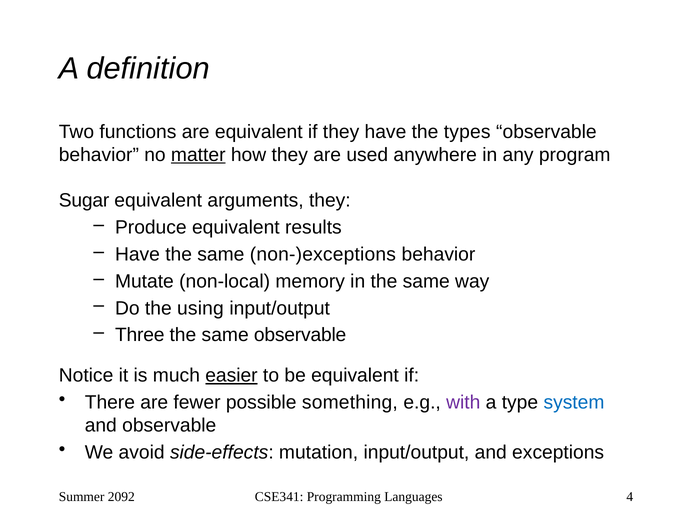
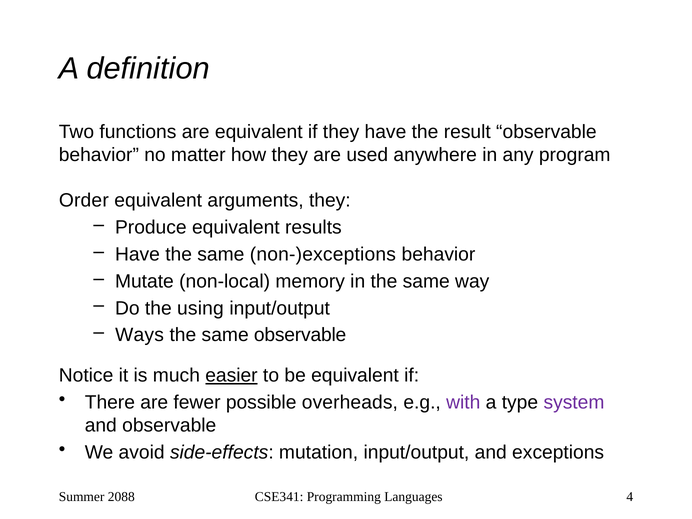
types: types -> result (467, 132)
matter underline: present -> none (198, 155)
Sugar: Sugar -> Order (84, 201)
Three: Three -> Ways (140, 335)
something: something -> overheads (350, 402)
system colour: blue -> purple (574, 402)
2092: 2092 -> 2088 (121, 497)
